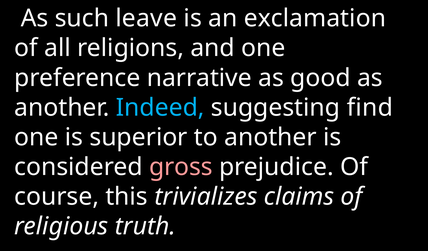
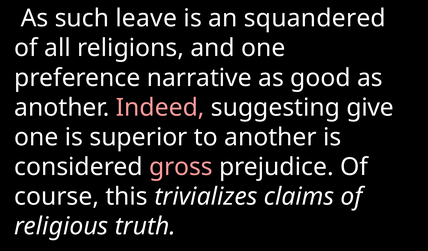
exclamation: exclamation -> squandered (315, 18)
Indeed colour: light blue -> pink (160, 107)
find: find -> give (370, 107)
